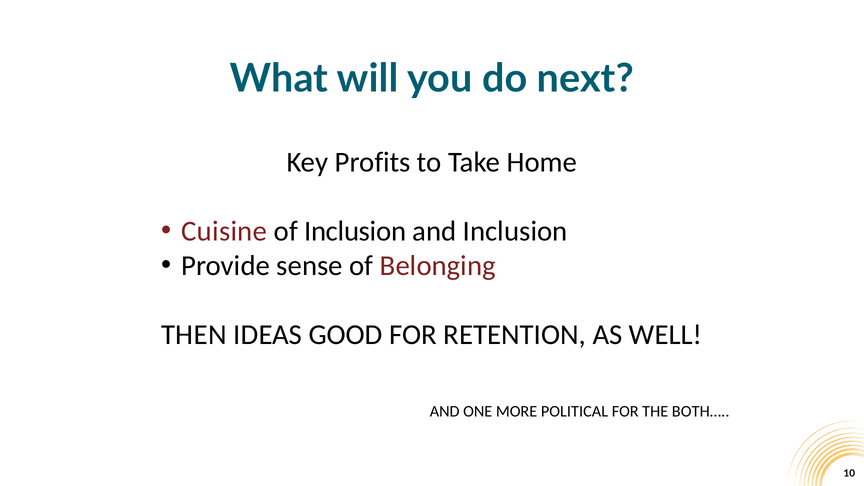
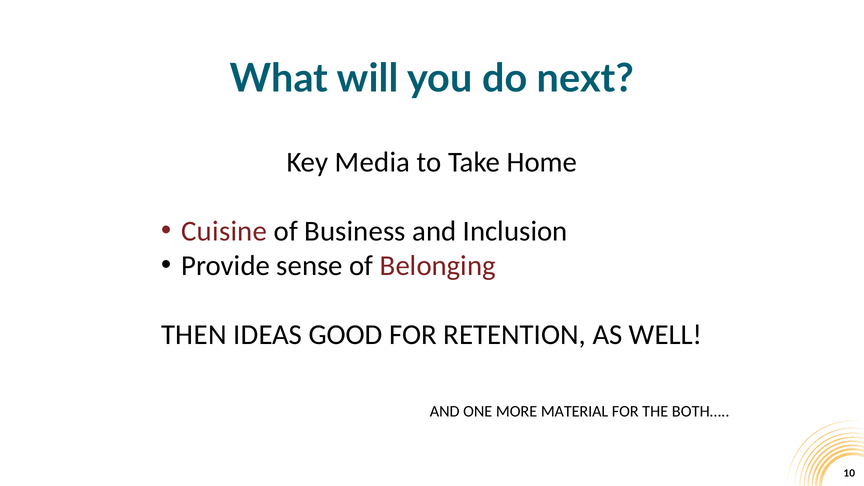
Profits: Profits -> Media (372, 162)
of Inclusion: Inclusion -> Business (355, 231)
POLITICAL: POLITICAL -> MATERIAL (575, 411)
